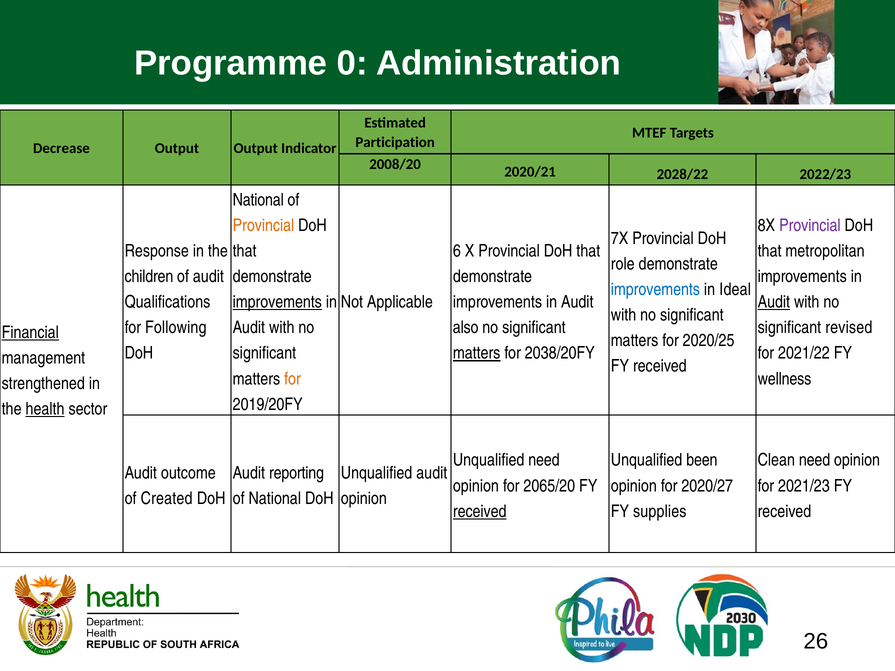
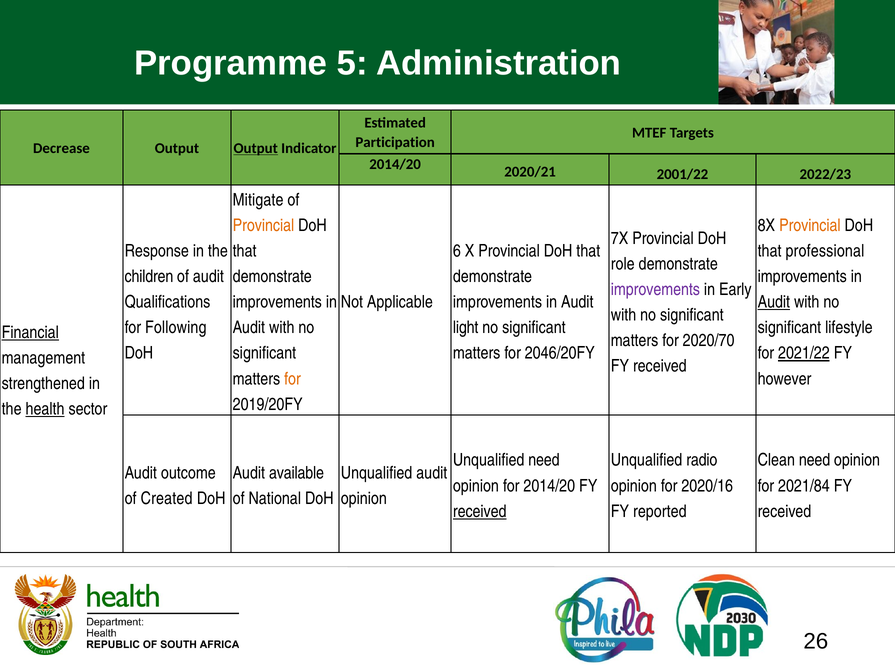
0: 0 -> 5 (352, 63)
Output underline: none -> present (256, 148)
2008/20: 2008/20 -> 2014/20 (395, 164)
2028/22: 2028/22 -> 2001/22 (682, 174)
National: National -> Mitigate (258, 200)
Provincial colour: purple -> orange (810, 226)
metropolitan: metropolitan -> professional (825, 251)
improvements colour: blue -> purple (655, 290)
Ideal: Ideal -> Early (735, 290)
improvements underline: present -> none (277, 302)
also: also -> light (466, 328)
revised: revised -> lifestyle (849, 328)
2020/25: 2020/25 -> 2020/70 (709, 341)
matters underline: present -> none (477, 353)
2038/20FY: 2038/20FY -> 2046/20FY (560, 353)
2021/22 underline: none -> present (804, 353)
wellness: wellness -> however (784, 379)
been: been -> radio (702, 460)
reporting: reporting -> available (297, 473)
for 2065/20: 2065/20 -> 2014/20 (549, 486)
2020/27: 2020/27 -> 2020/16 (707, 486)
2021/23: 2021/23 -> 2021/84 (804, 486)
supplies: supplies -> reported (660, 511)
